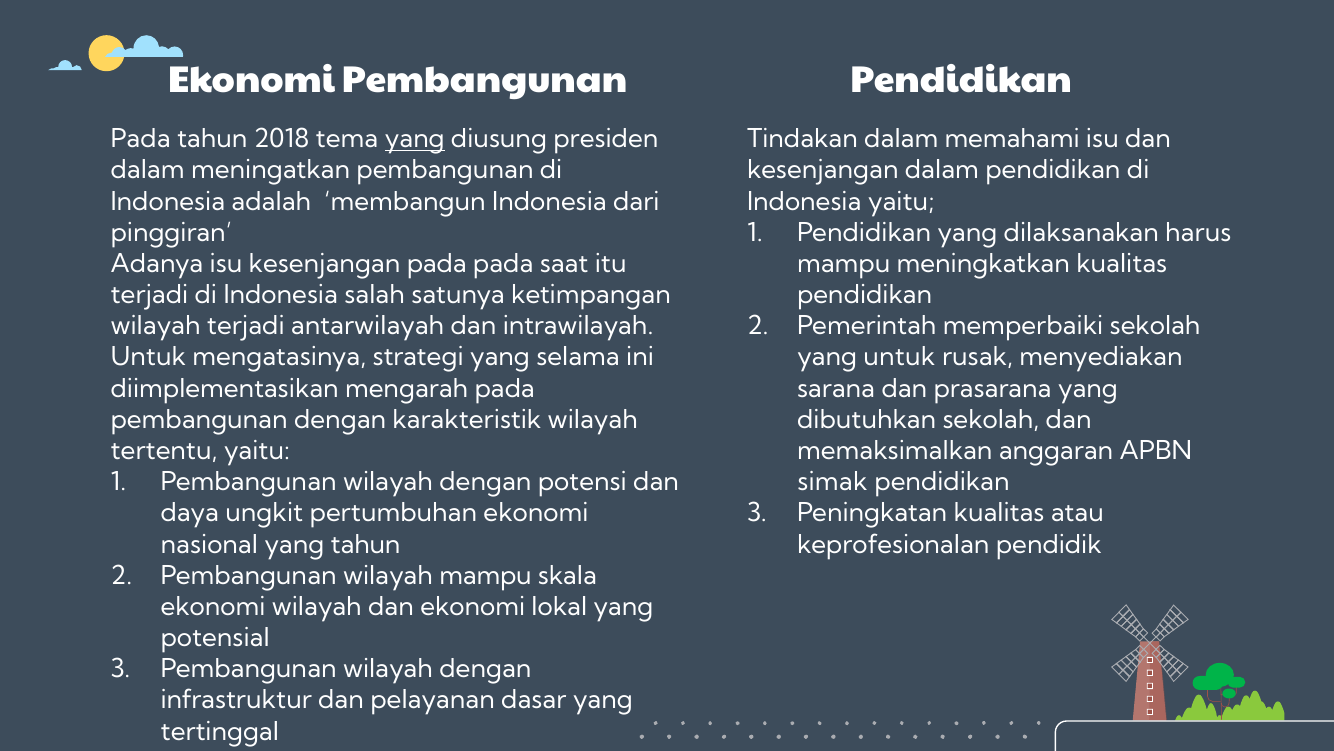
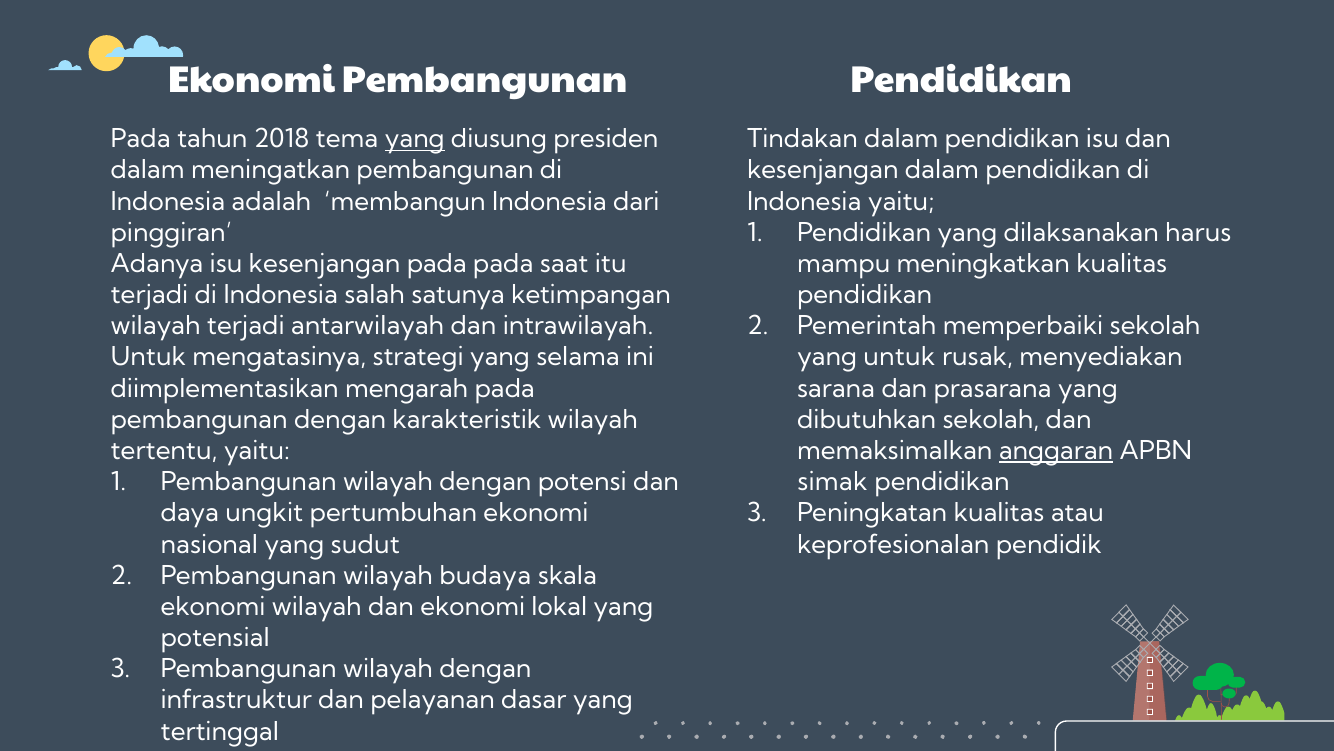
Tindakan dalam memahami: memahami -> pendidikan (1012, 139)
anggaran underline: none -> present (1056, 451)
yang tahun: tahun -> sudut (365, 544)
wilayah mampu: mampu -> budaya (485, 575)
